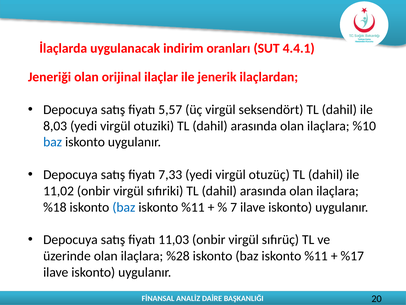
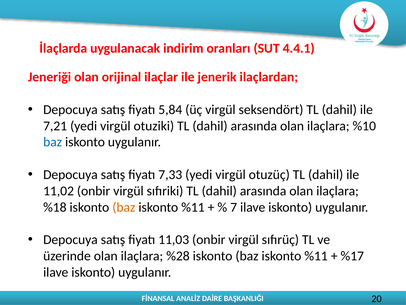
5,57: 5,57 -> 5,84 (170, 109)
8,03: 8,03 -> 7,21 (55, 126)
baz colour: blue -> orange (124, 207)
